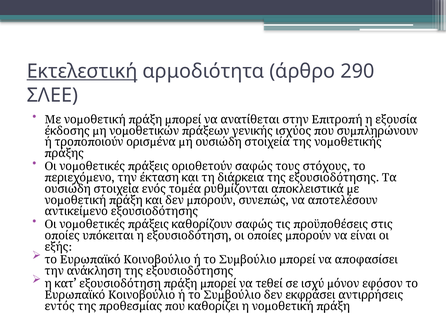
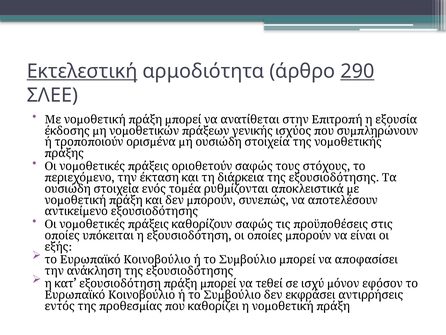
290 underline: none -> present (357, 71)
